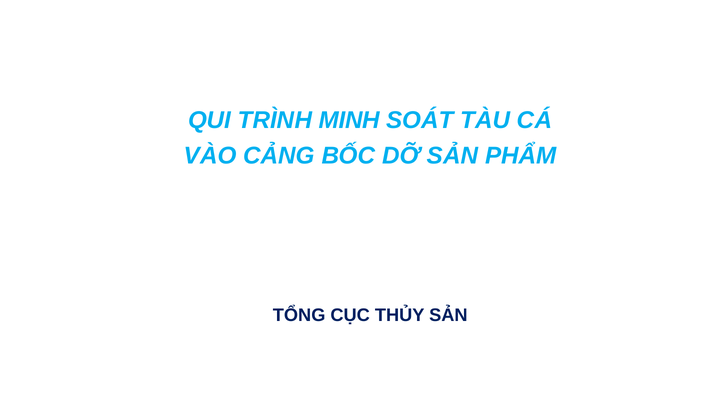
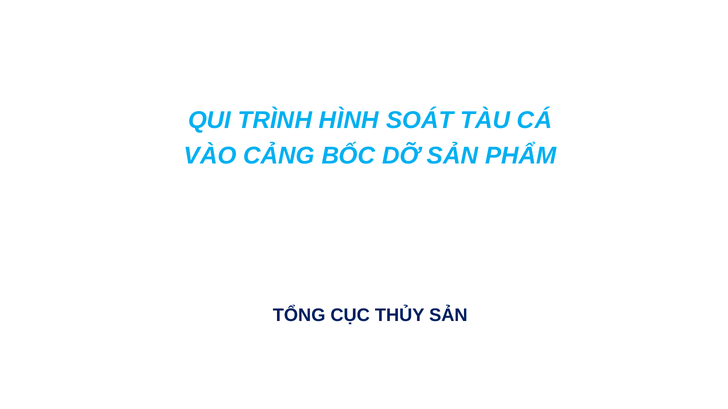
MINH: MINH -> HÌNH (349, 120)
